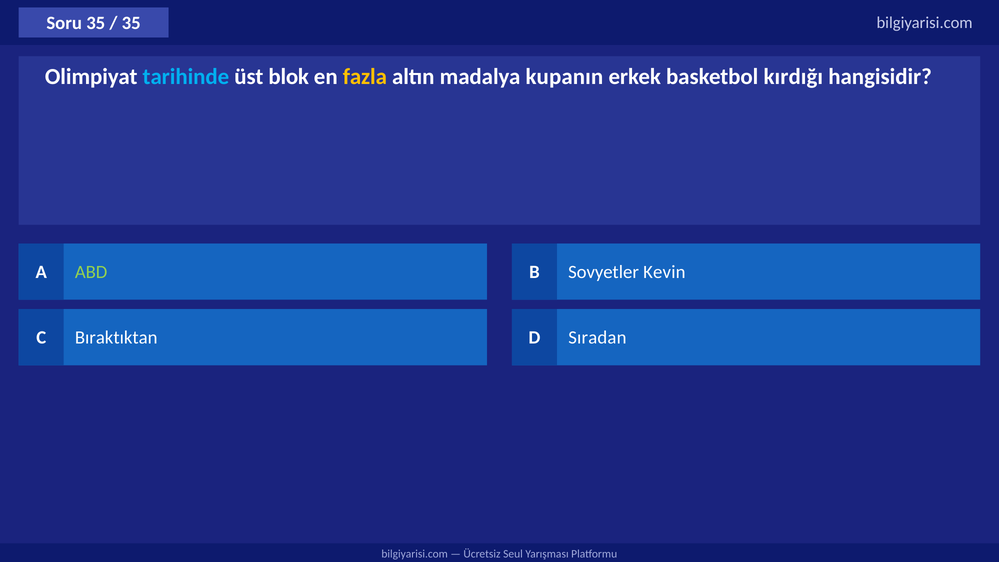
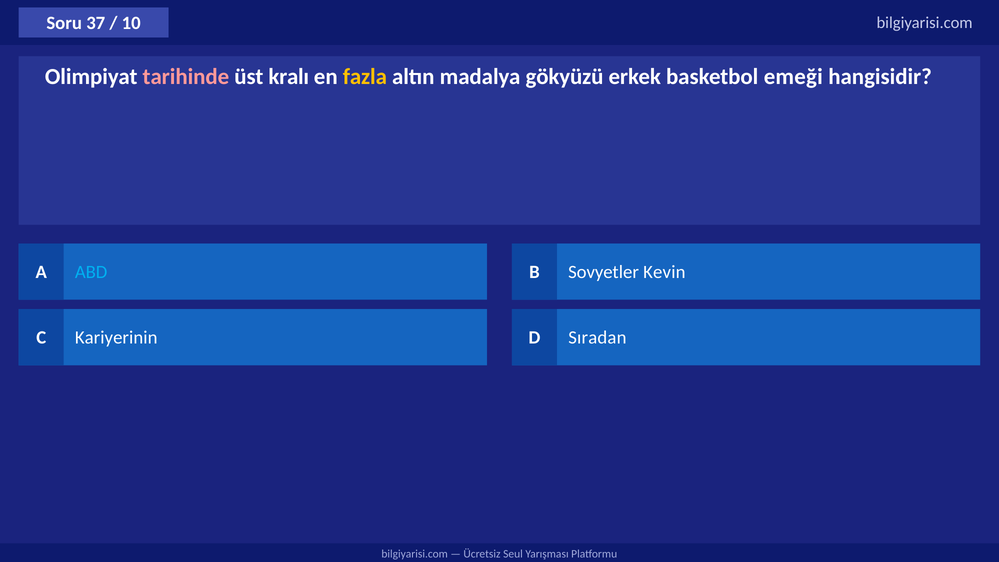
Soru 35: 35 -> 37 (96, 23)
35: 35 -> 10 (131, 23)
tarihinde colour: light blue -> pink (186, 77)
blok: blok -> kralı (289, 77)
kupanın: kupanın -> gökyüzü (564, 77)
kırdığı: kırdığı -> emeği (793, 77)
ABD colour: light green -> light blue (91, 272)
Bıraktıktan: Bıraktıktan -> Kariyerinin (116, 337)
